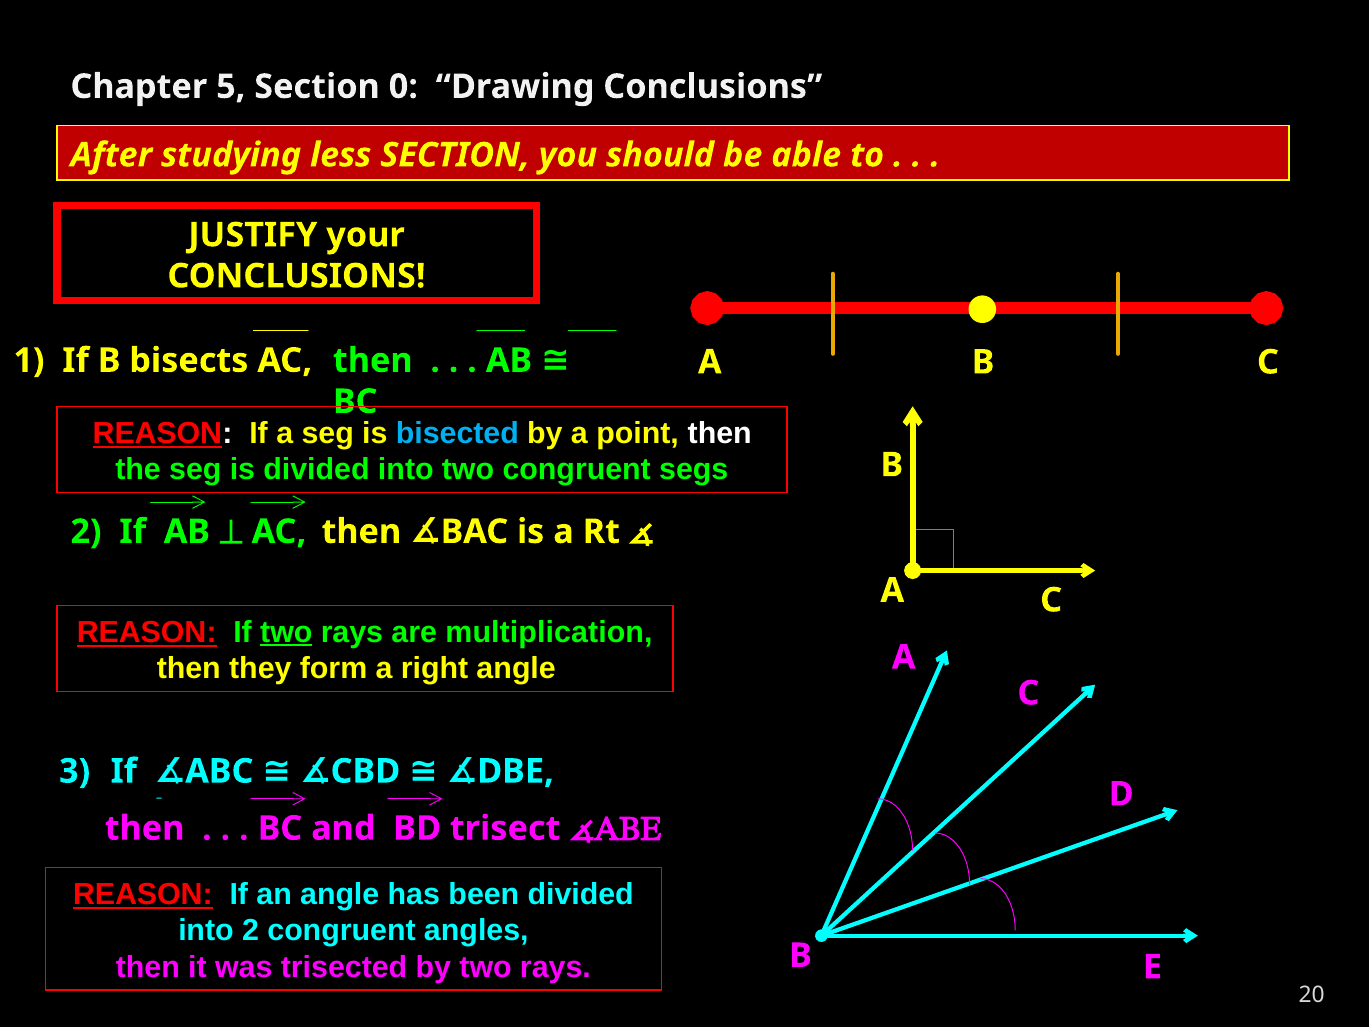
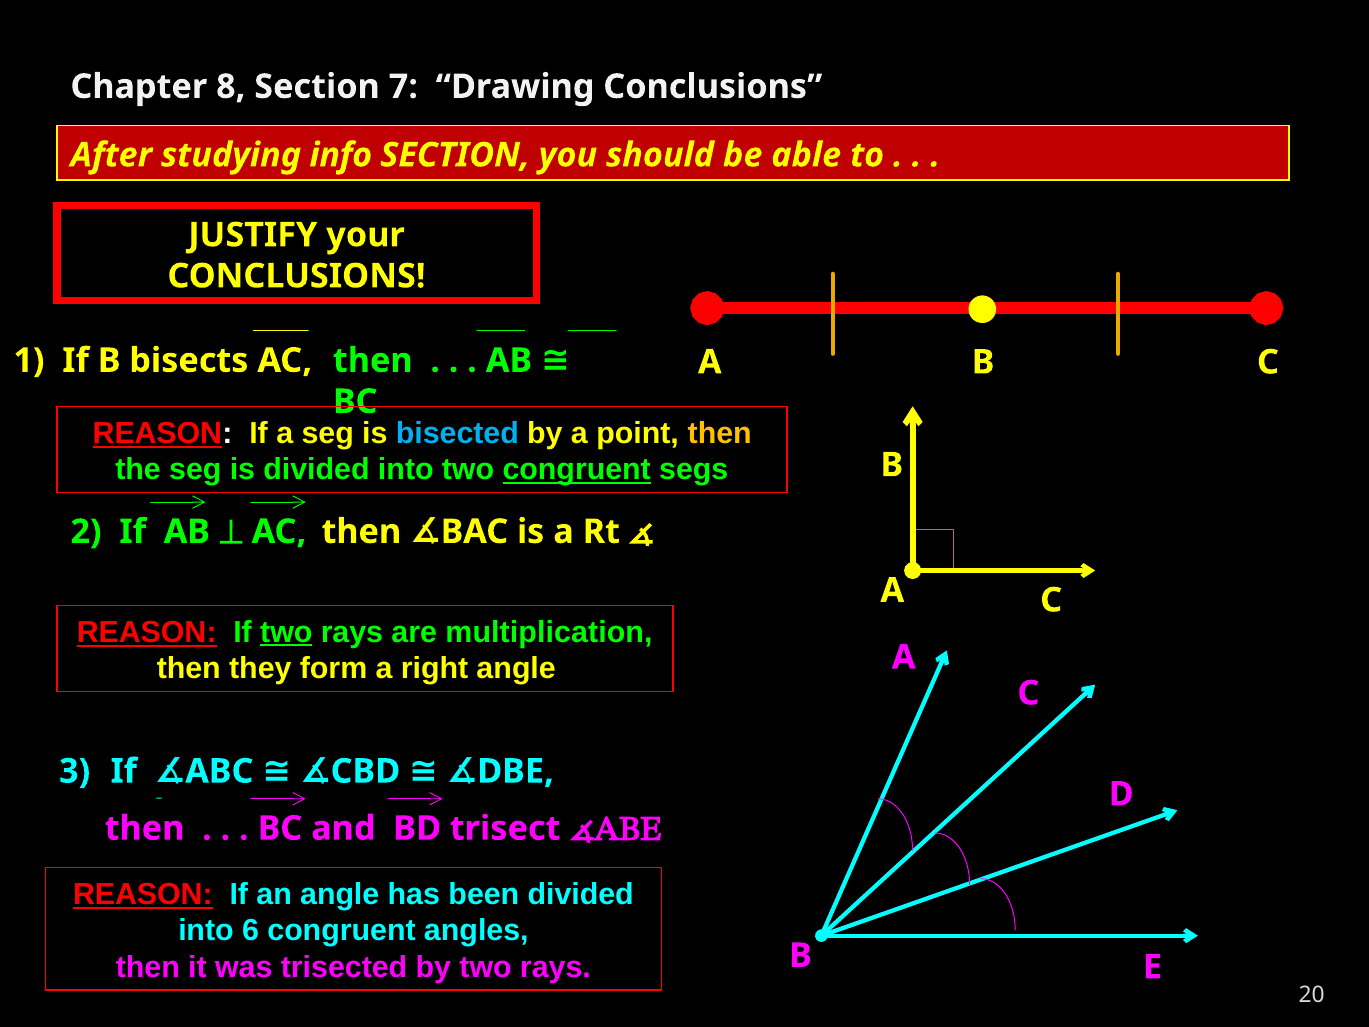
5: 5 -> 8 (231, 87)
0: 0 -> 7 (403, 87)
less: less -> info (341, 155)
then colour: white -> yellow (720, 433)
congruent underline: none -> present (577, 470)
into 2: 2 -> 6 (251, 931)
